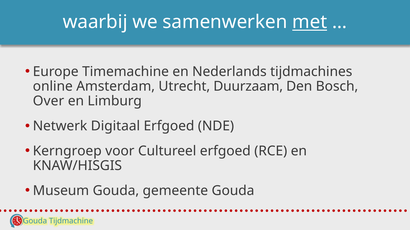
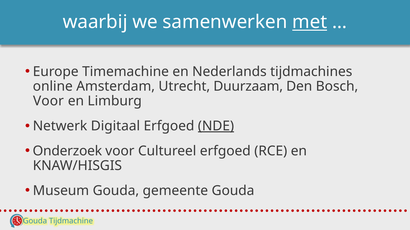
Over: Over -> Voor (48, 101)
NDE underline: none -> present (216, 126)
Kerngroep: Kerngroep -> Onderzoek (67, 151)
